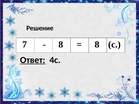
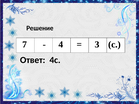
8: 8 -> 4 (61, 45)
8: 8 -> 3 (97, 45)
Ответ underline: present -> none (33, 60)
